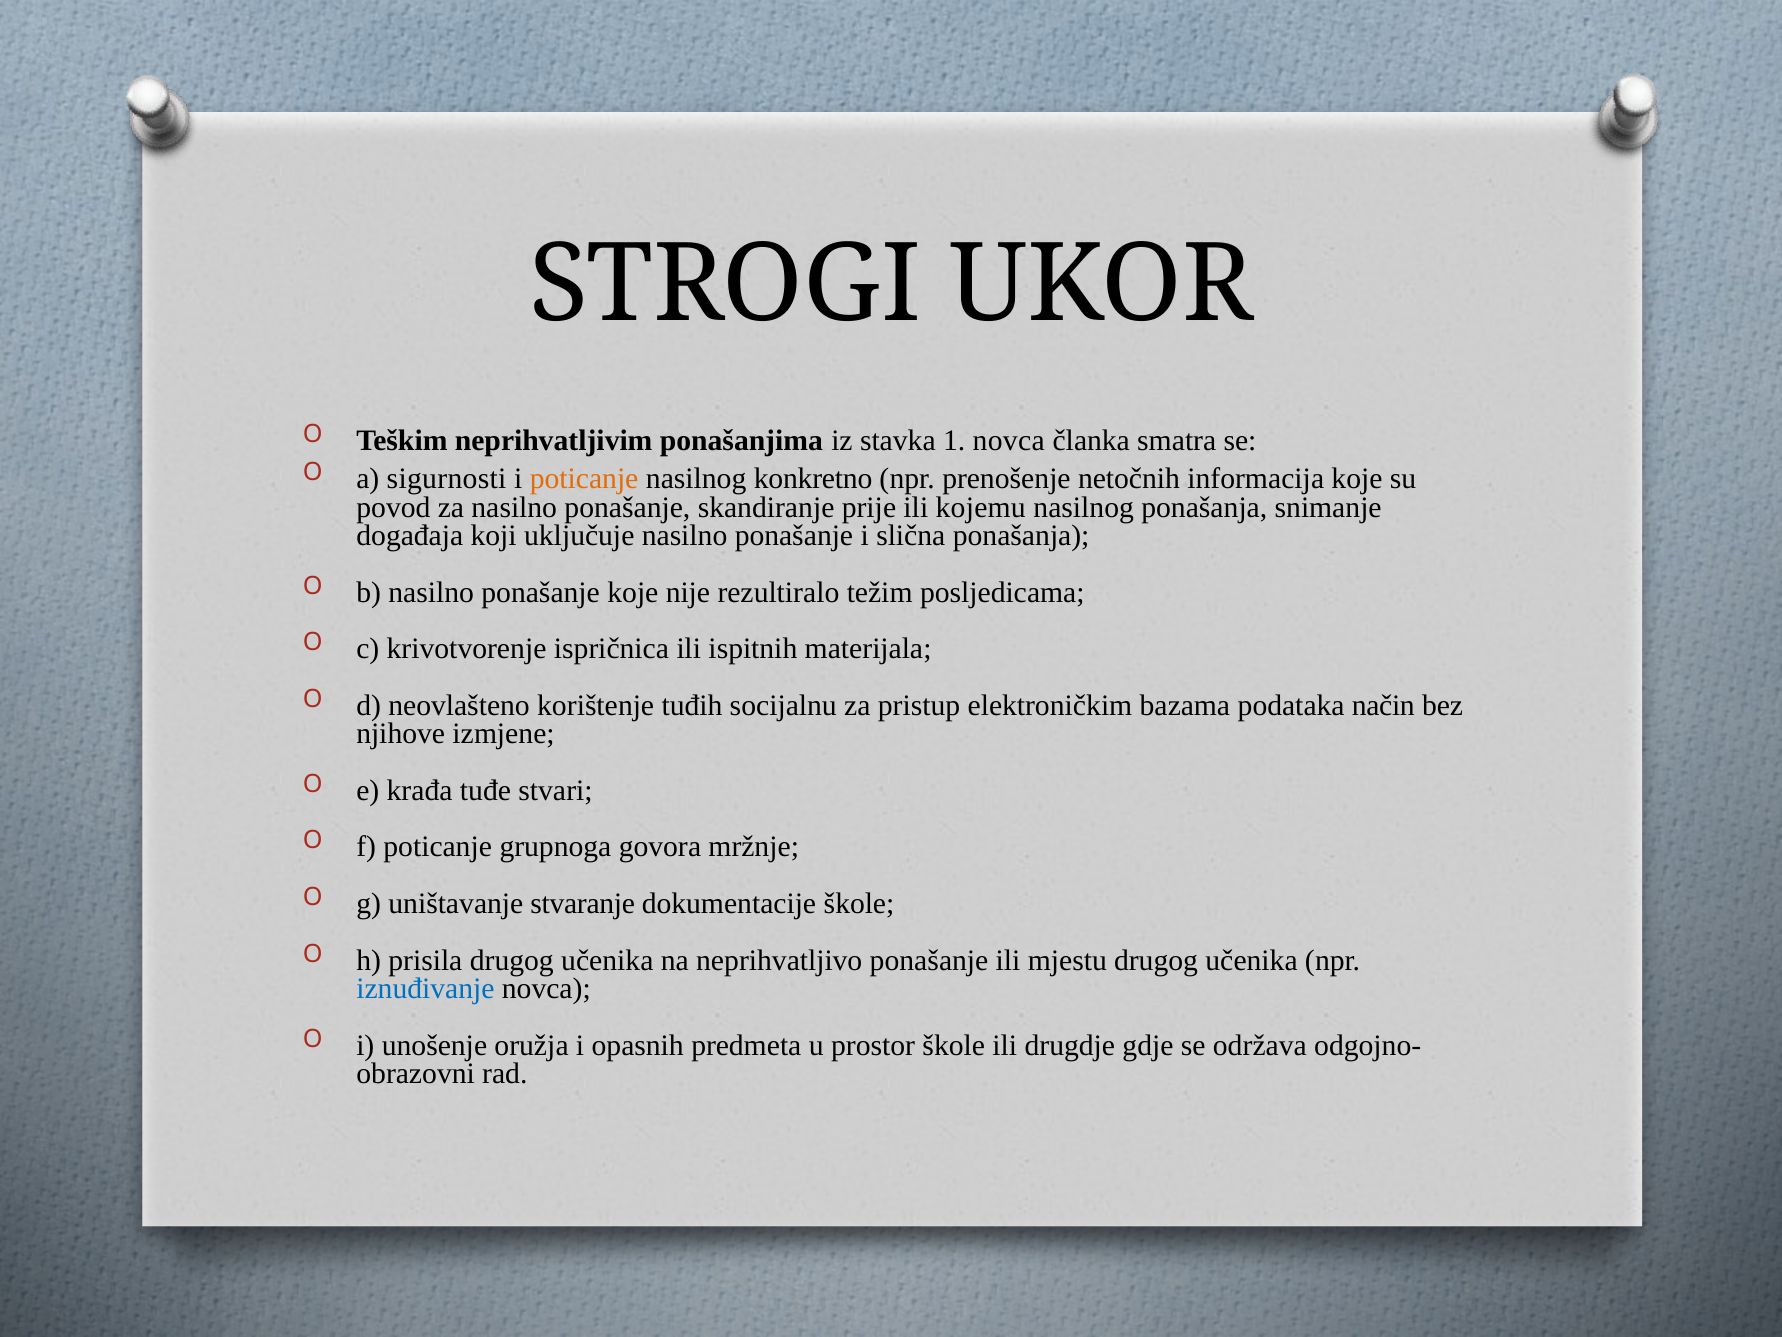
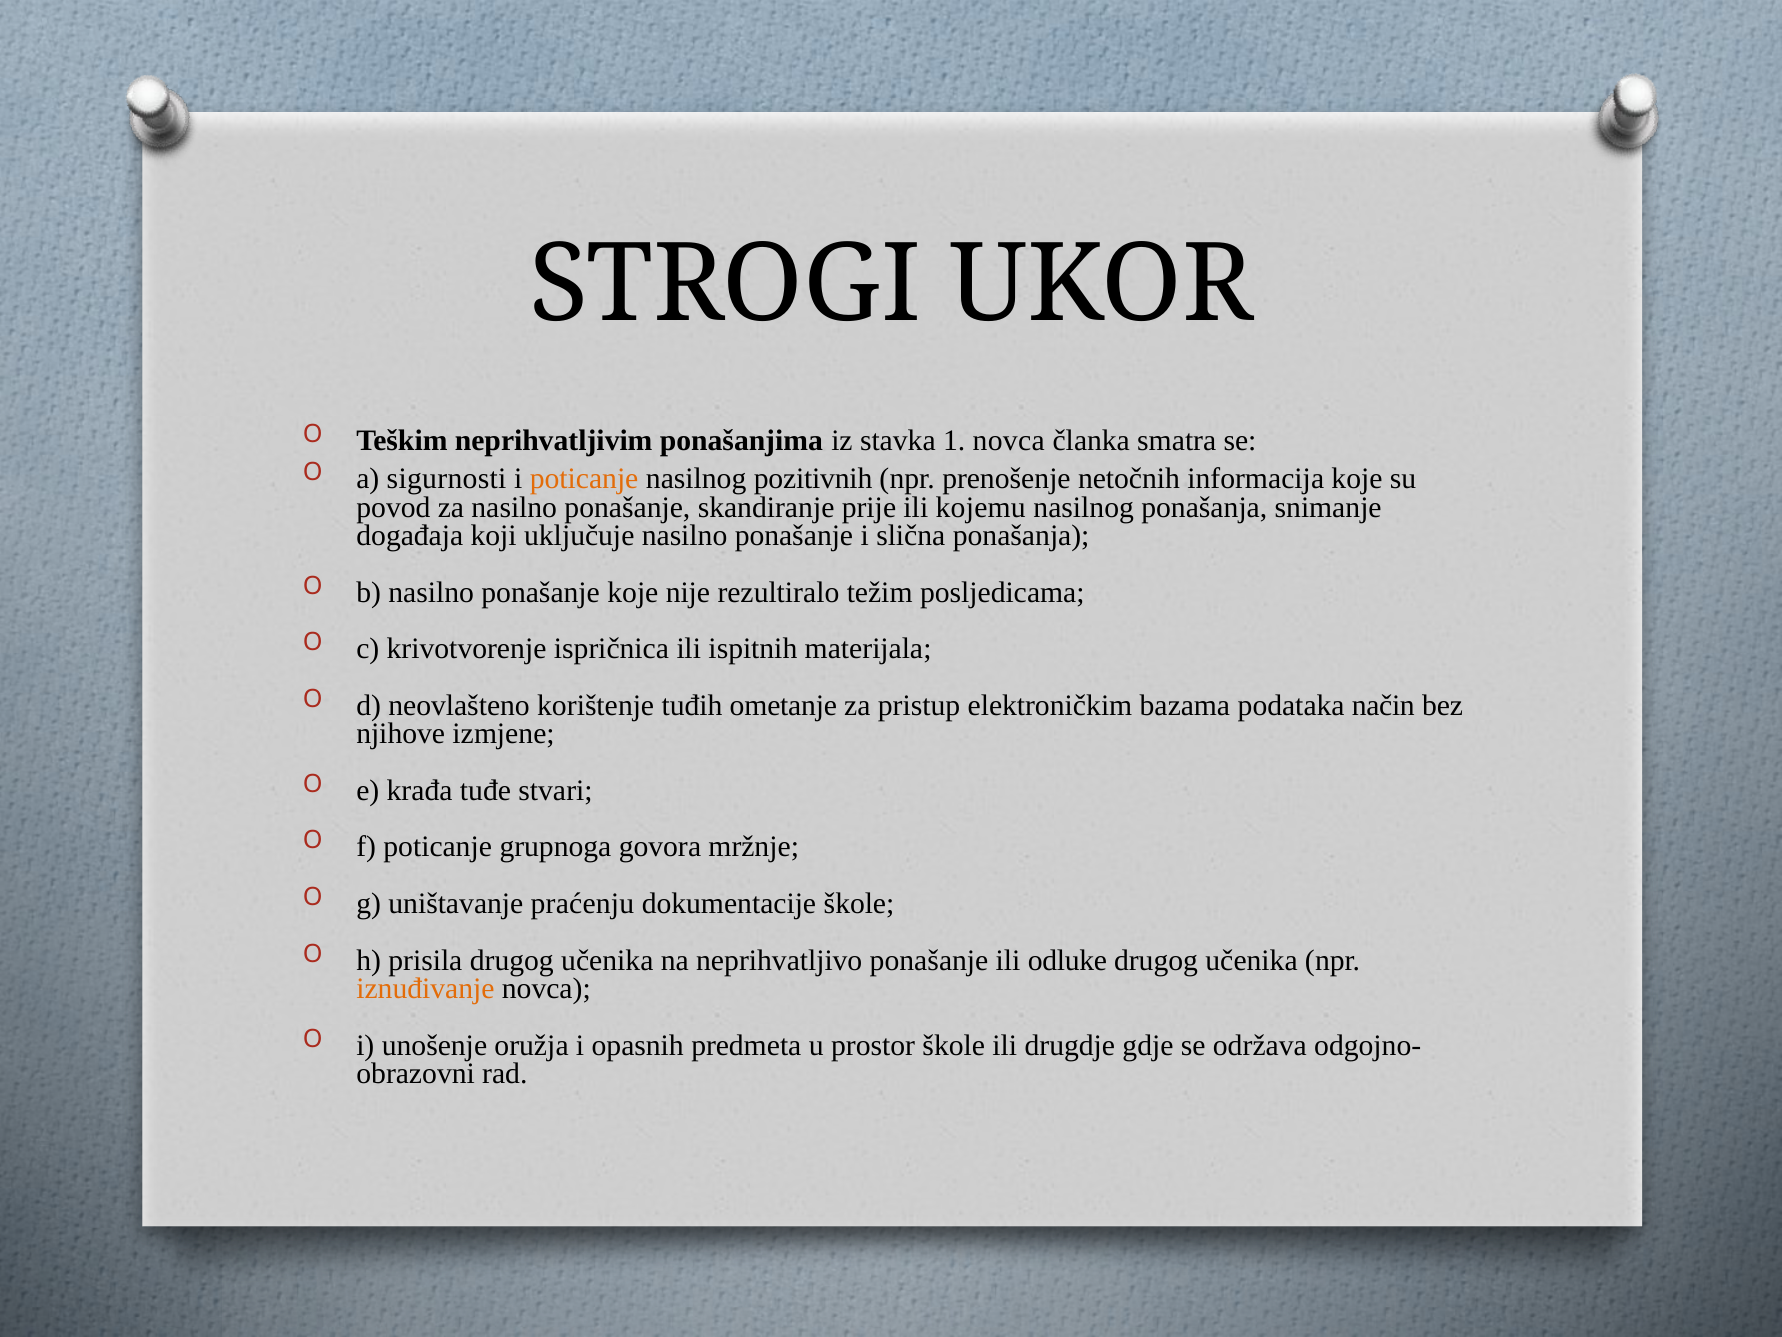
konkretno: konkretno -> pozitivnih (813, 479)
socijalnu: socijalnu -> ometanje (783, 705)
stvaranje: stvaranje -> praćenju (582, 903)
mjestu: mjestu -> odluke (1068, 960)
iznuđivanje colour: blue -> orange (425, 988)
